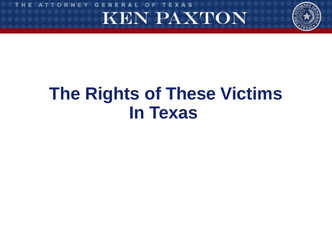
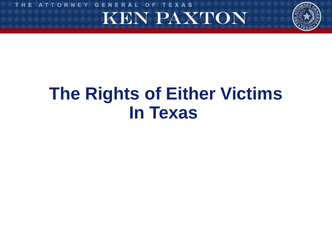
These: These -> Either (191, 94)
